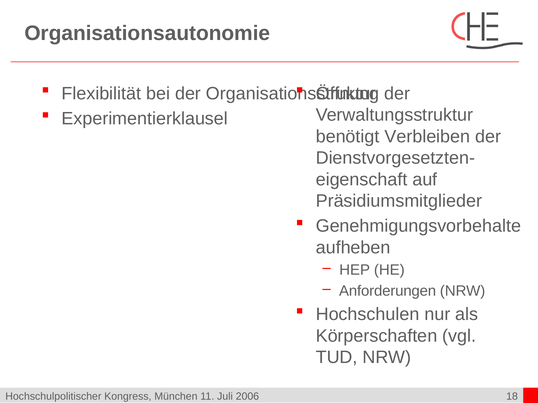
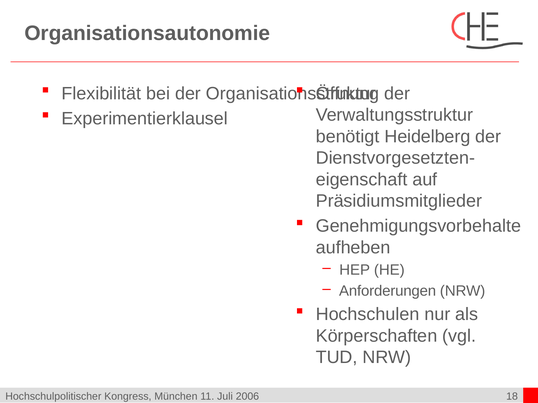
Verbleiben: Verbleiben -> Heidelberg (427, 137)
